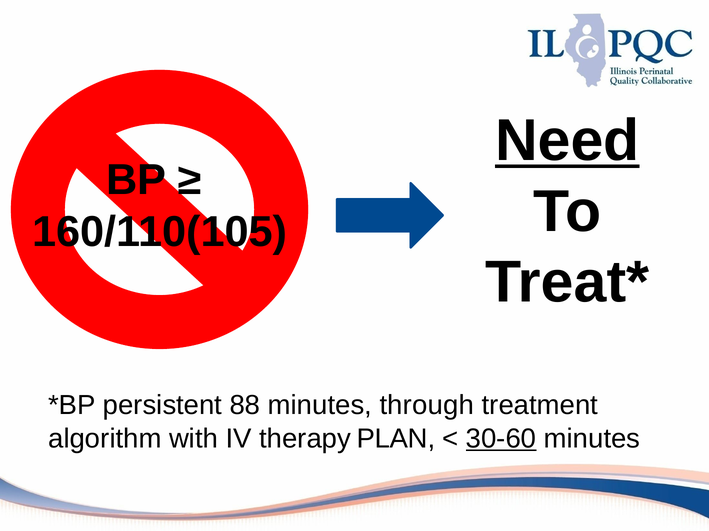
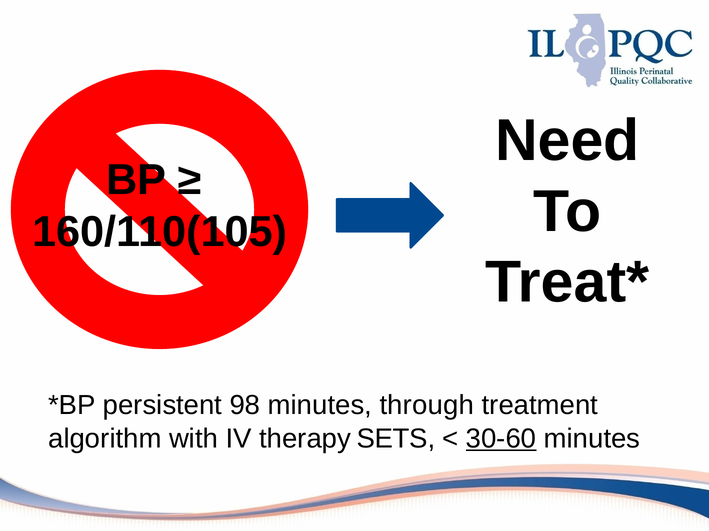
Need underline: present -> none (567, 141)
88: 88 -> 98 (245, 406)
PLAN: PLAN -> SETS (396, 439)
